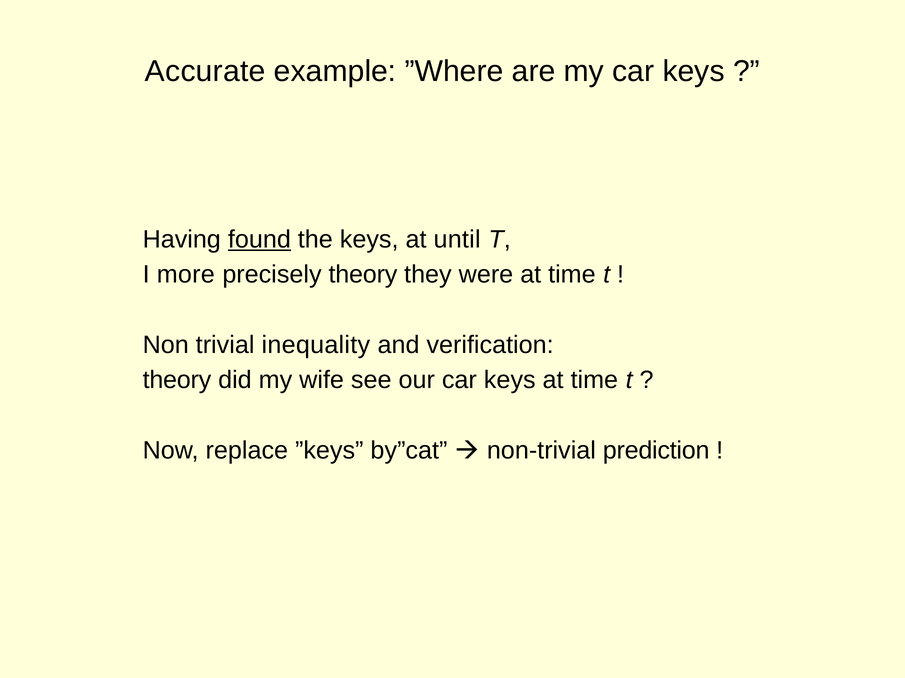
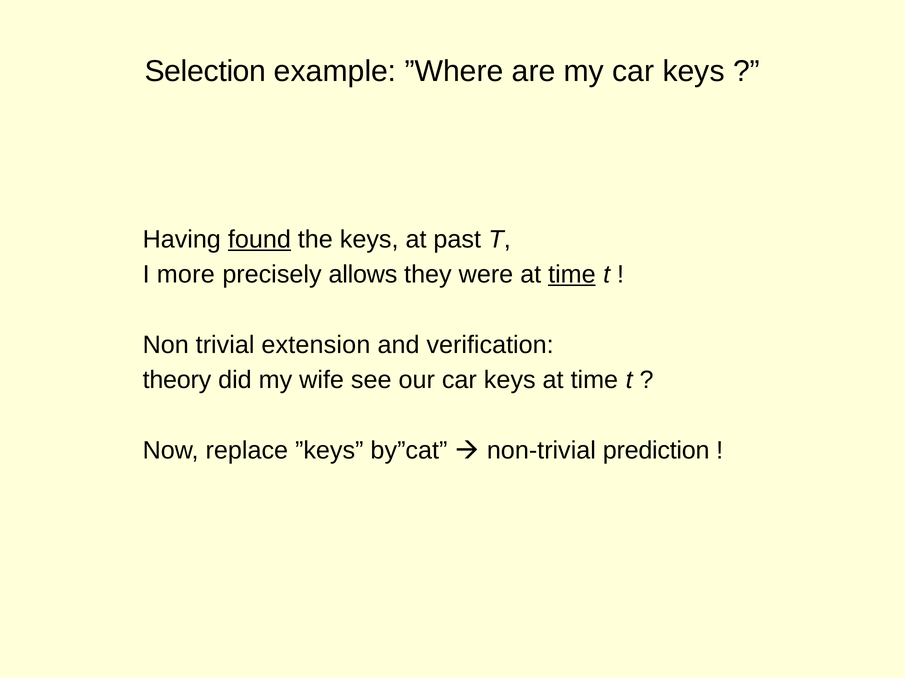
Accurate: Accurate -> Selection (205, 71)
until: until -> past (457, 240)
precisely theory: theory -> allows (363, 275)
time underline: none -> present (572, 275)
inequality: inequality -> extension (316, 345)
